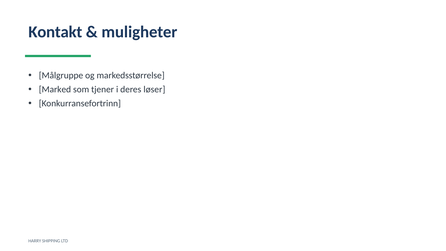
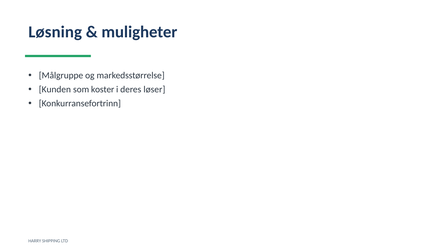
Kontakt: Kontakt -> Løsning (55, 32)
Marked: Marked -> Kunden (55, 89)
tjener: tjener -> koster (103, 89)
